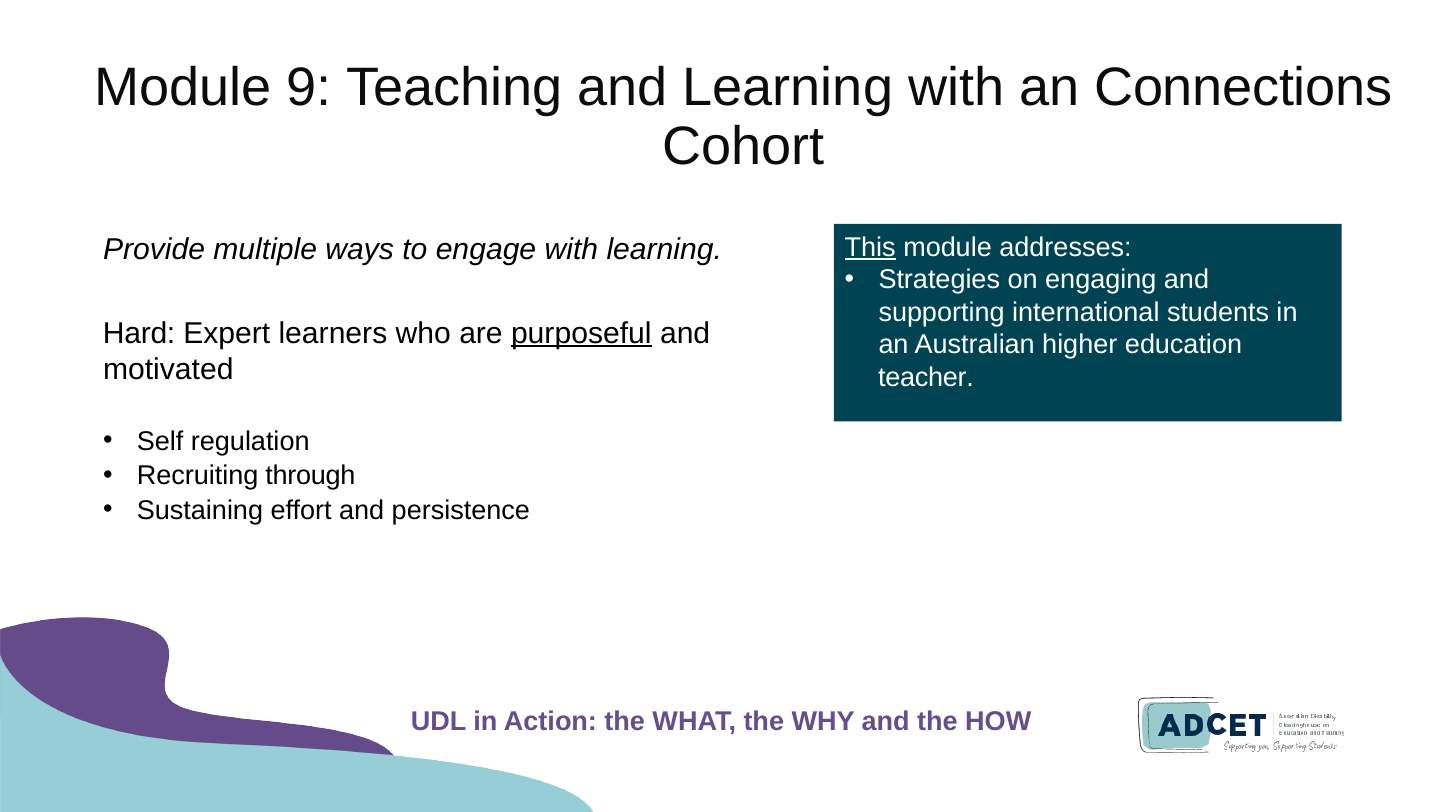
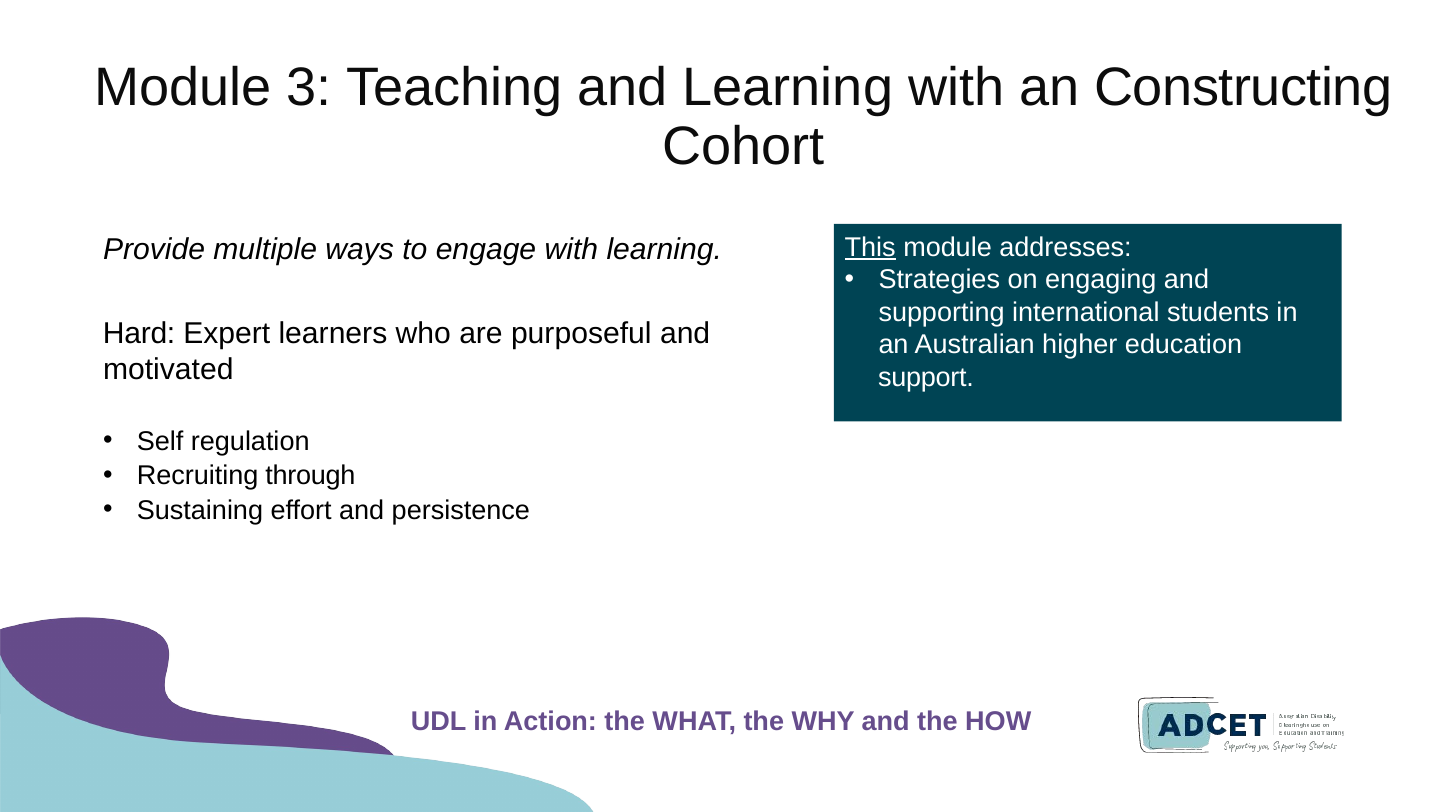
9: 9 -> 3 (309, 88)
Connections: Connections -> Constructing (1243, 88)
purposeful underline: present -> none (581, 333)
teacher: teacher -> support (926, 377)
